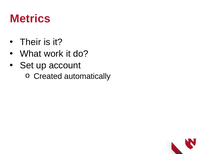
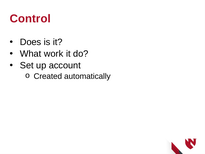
Metrics: Metrics -> Control (30, 19)
Their: Their -> Does (31, 42)
